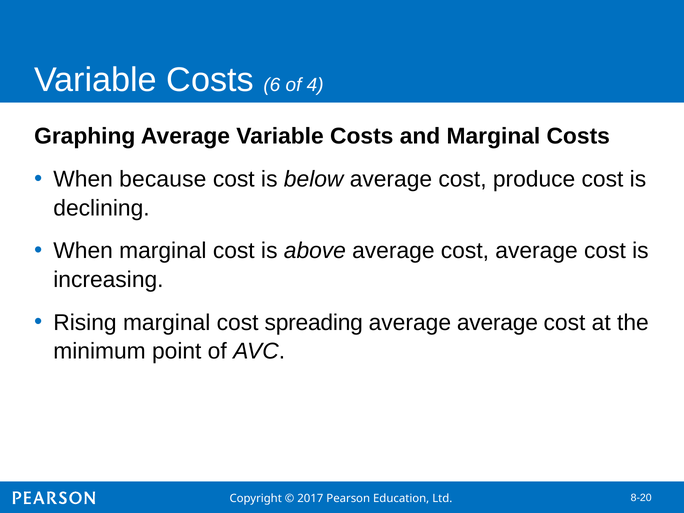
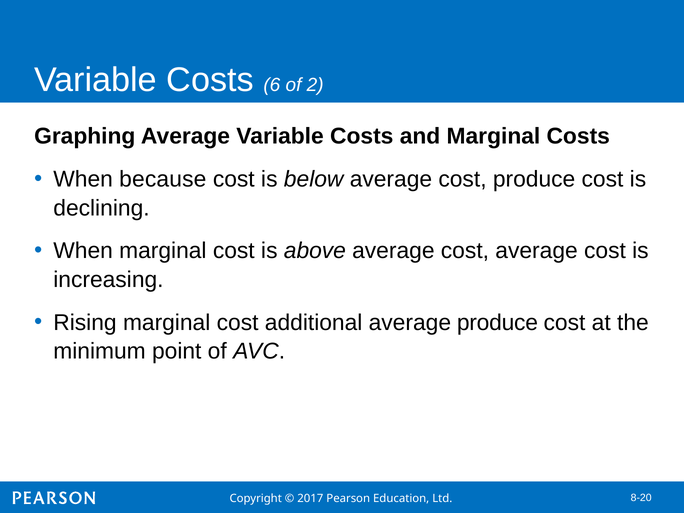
4: 4 -> 2 (315, 85)
spreading: spreading -> additional (314, 323)
average average: average -> produce (497, 323)
